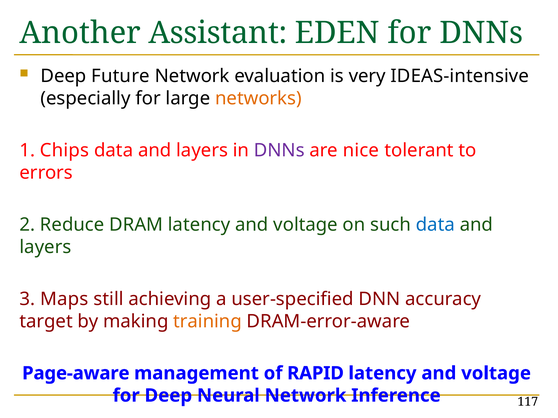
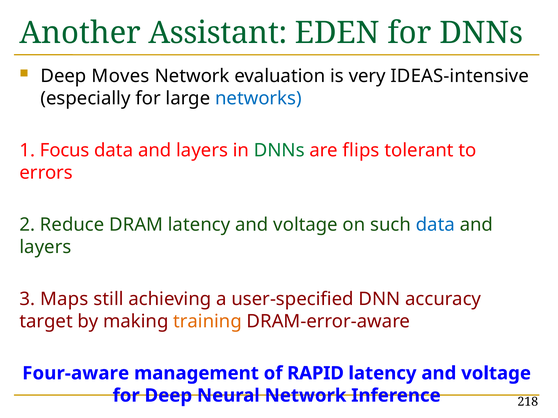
Future: Future -> Moves (120, 76)
networks colour: orange -> blue (258, 98)
Chips: Chips -> Focus (65, 151)
DNNs colour: purple -> green (279, 151)
nice: nice -> flips (361, 151)
Page-aware: Page-aware -> Four-aware (76, 374)
117: 117 -> 218 (528, 402)
